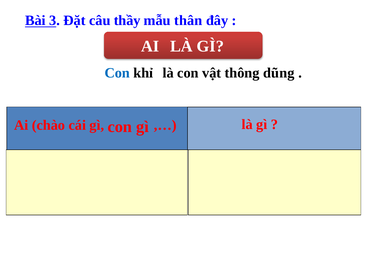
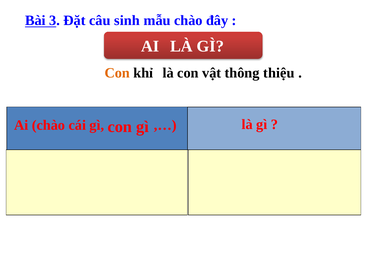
thầy: thầy -> sinh (127, 21)
mẫu thân: thân -> chào (188, 21)
Con colour: blue -> orange (117, 73)
dũng: dũng -> thiệu (279, 73)
